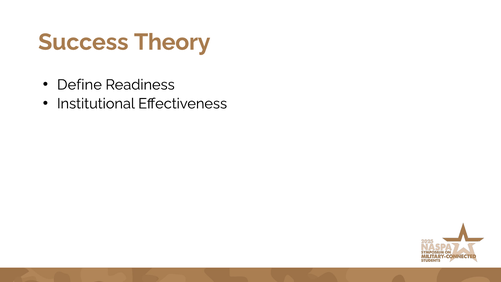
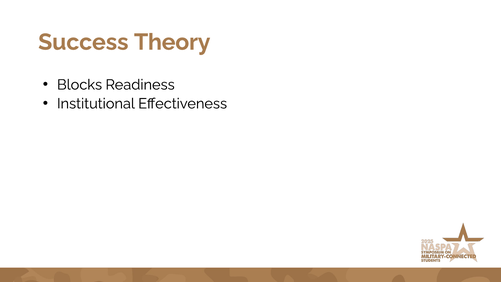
Define: Define -> Blocks (80, 85)
